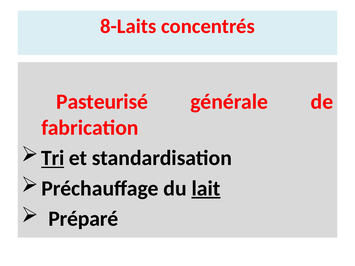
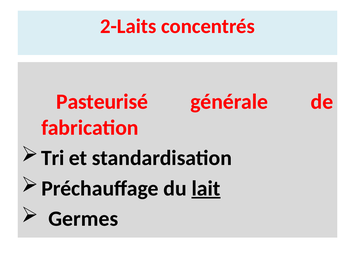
8-Laits: 8-Laits -> 2-Laits (128, 26)
Tri underline: present -> none (53, 158)
Préparé: Préparé -> Germes (83, 219)
